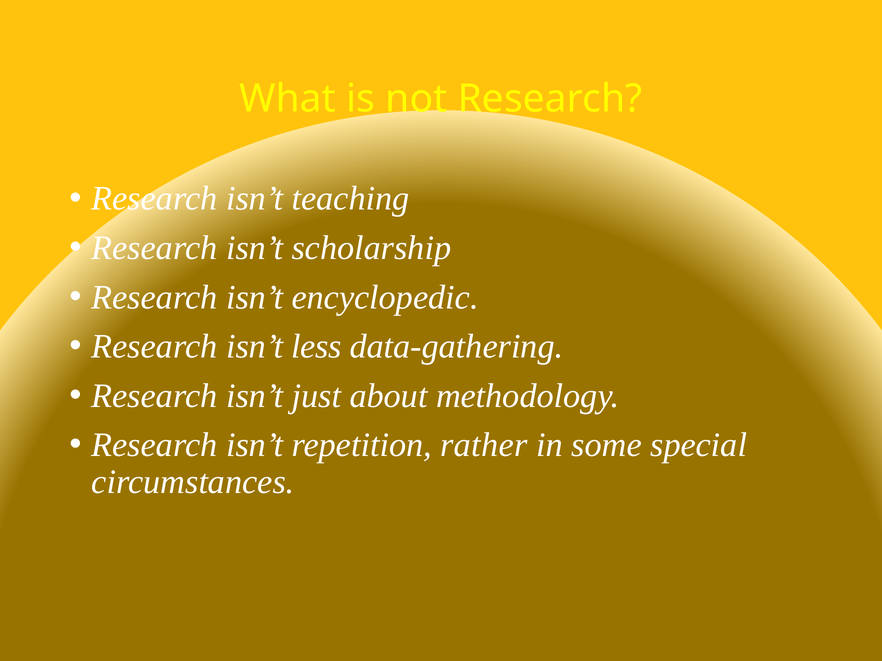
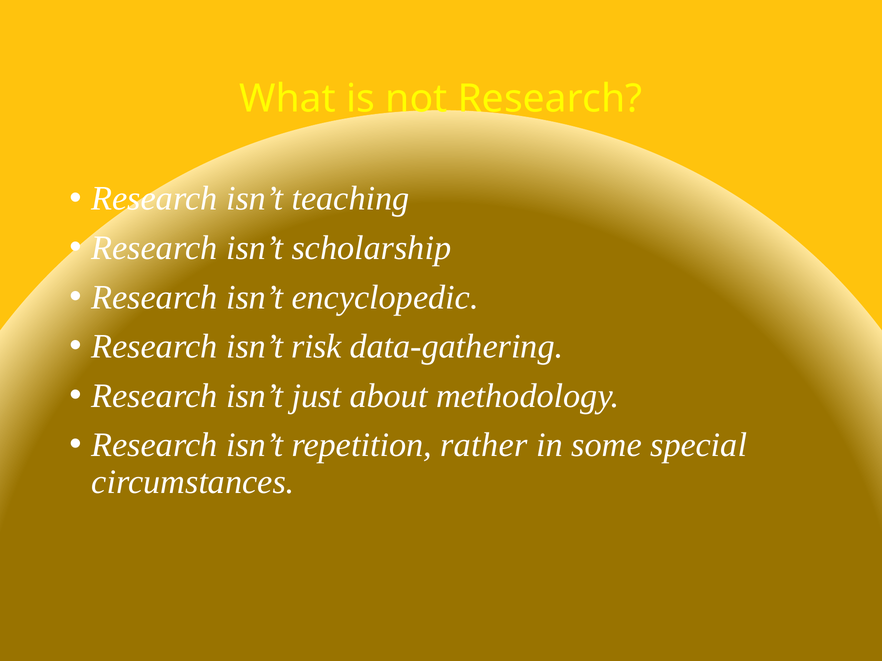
less: less -> risk (317, 347)
